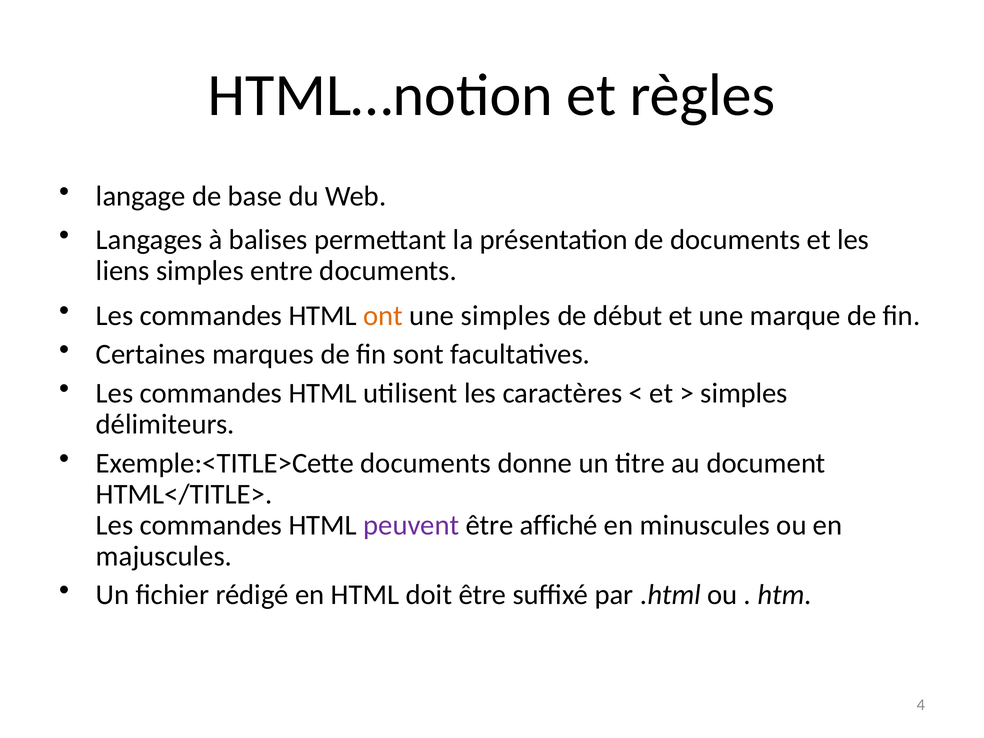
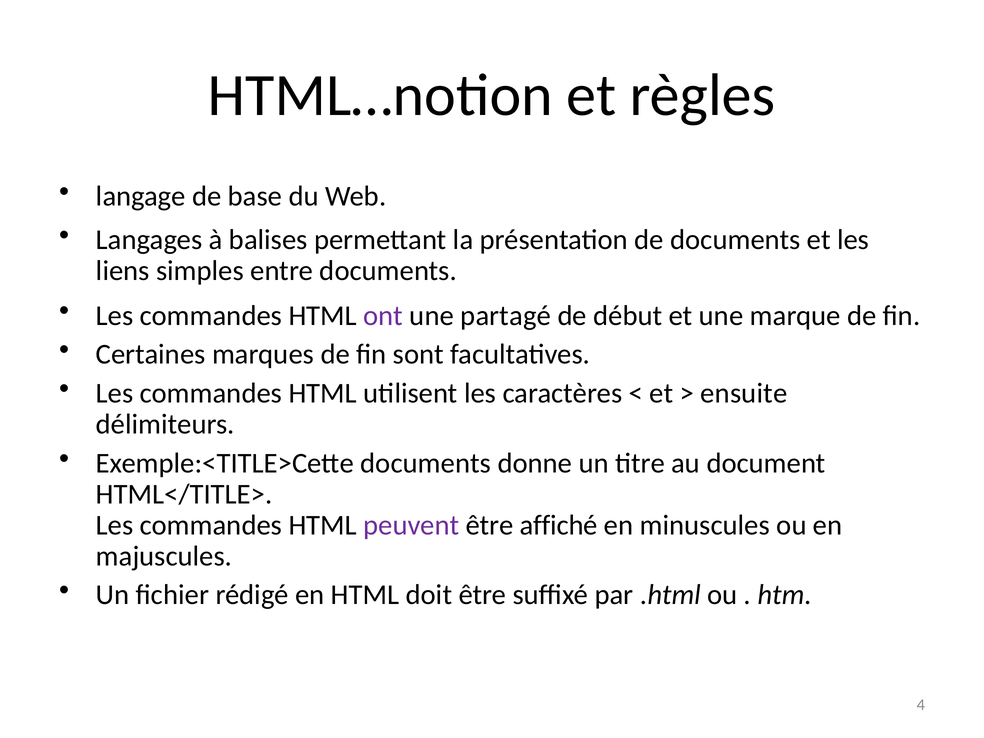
ont colour: orange -> purple (383, 316)
une simples: simples -> partagé (506, 316)
simples: simples -> ensuite (744, 393)
